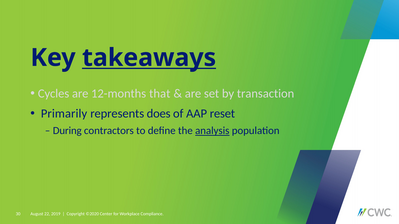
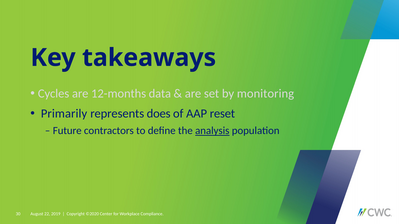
takeaways underline: present -> none (149, 58)
that: that -> data (160, 94)
transaction: transaction -> monitoring (266, 94)
During: During -> Future (67, 131)
